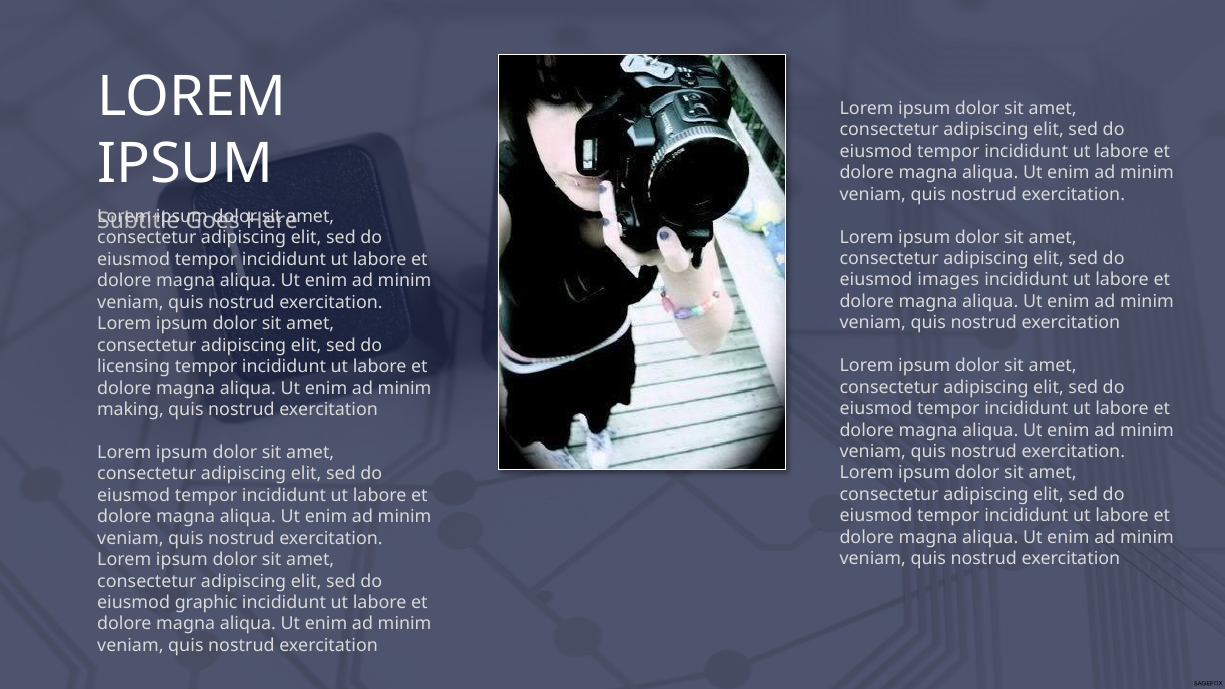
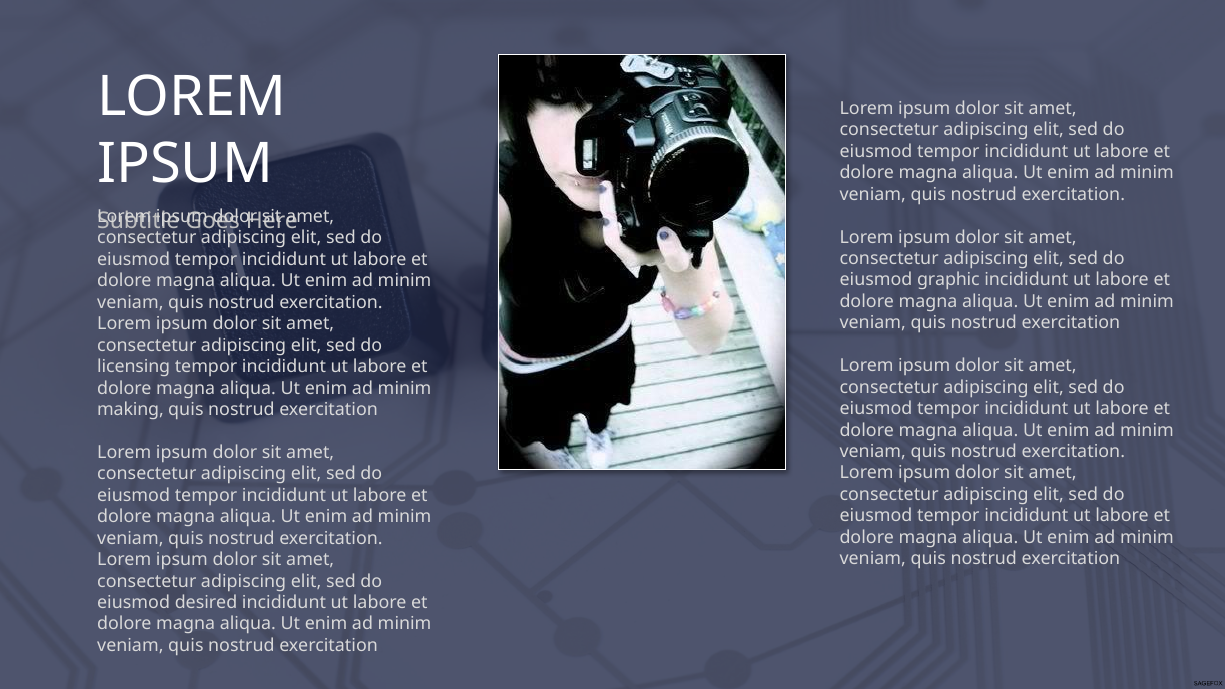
images: images -> graphic (948, 280)
graphic: graphic -> desired (206, 603)
